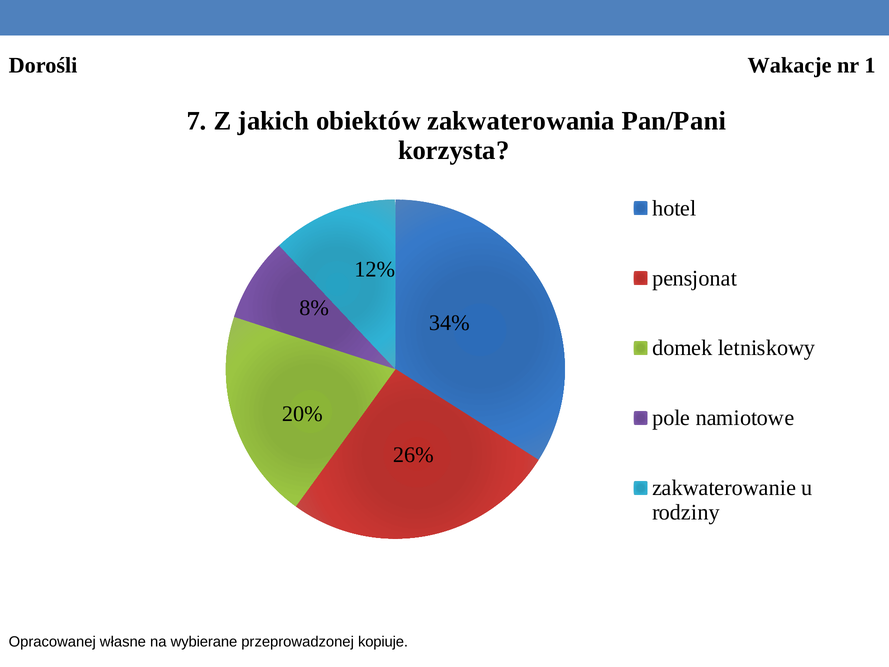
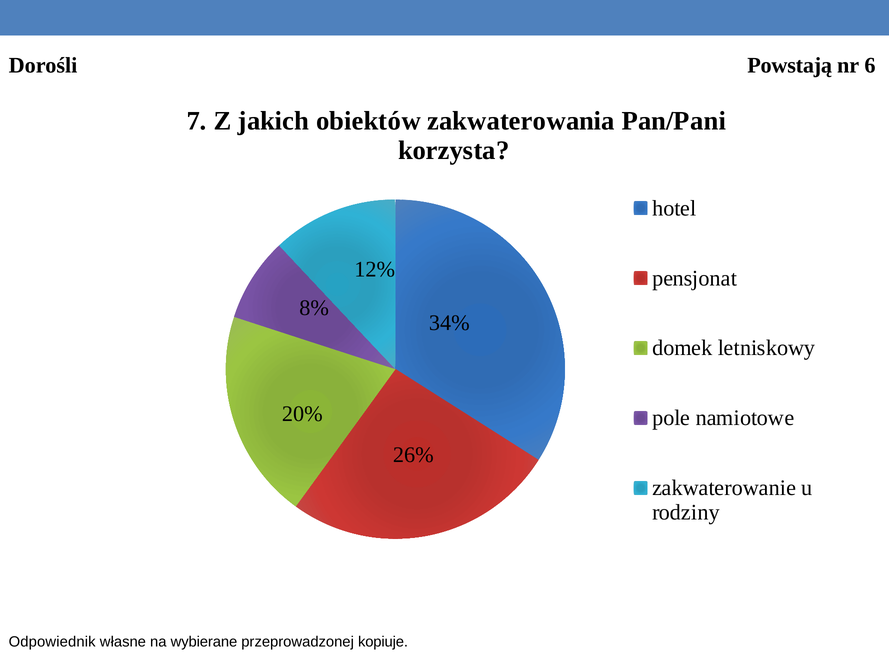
Wakacje: Wakacje -> Powstają (790, 66)
1: 1 -> 6 (870, 66)
Opracowanej: Opracowanej -> Odpowiednik (52, 642)
